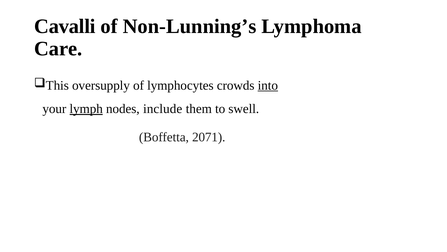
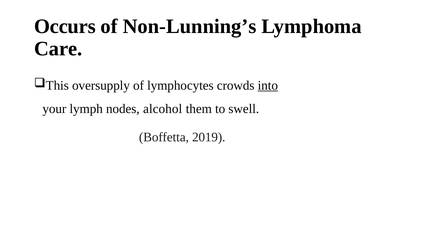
Cavalli: Cavalli -> Occurs (65, 26)
lymph underline: present -> none (86, 109)
include: include -> alcohol (163, 109)
2071: 2071 -> 2019 (209, 137)
